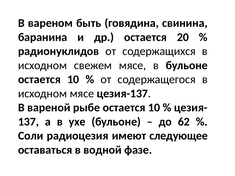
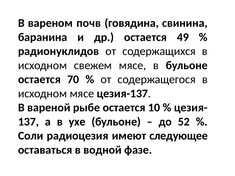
быть: быть -> почв (89, 23)
20: 20 -> 49 (183, 37)
10: 10 -> 70 (73, 80)
62: 62 -> 52 (184, 122)
